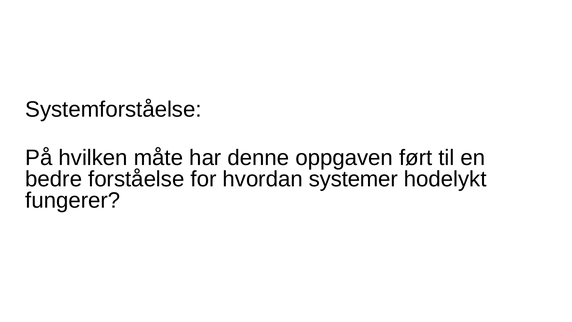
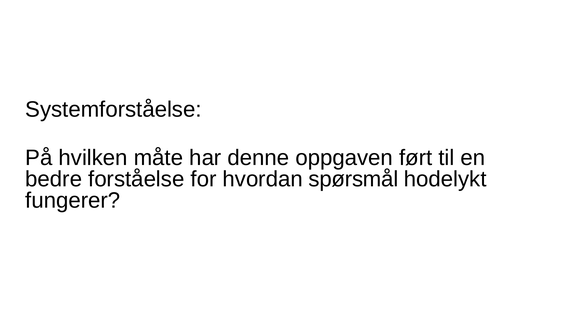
systemer: systemer -> spørsmål (353, 179)
